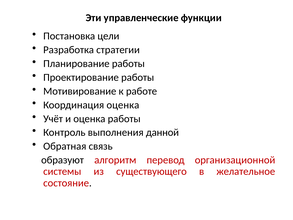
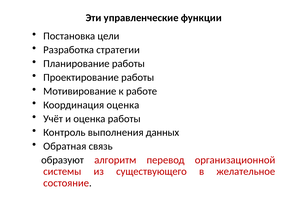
данной: данной -> данных (162, 132)
